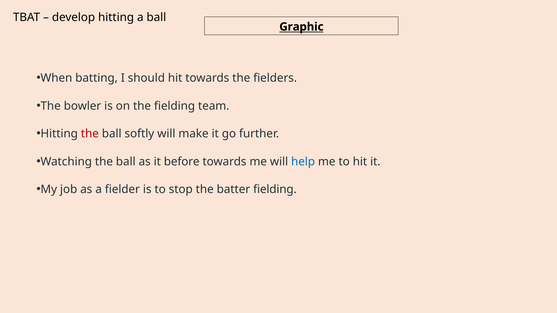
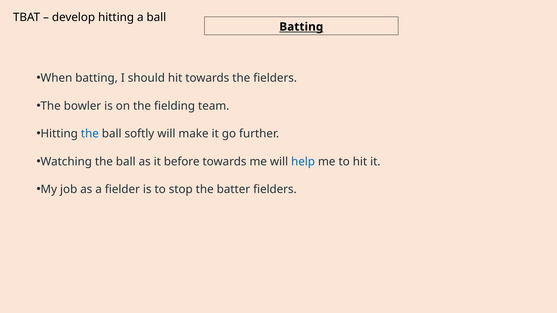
Graphic: Graphic -> Batting (301, 27)
the colour: red -> blue (90, 134)
batter fielding: fielding -> fielders (275, 190)
